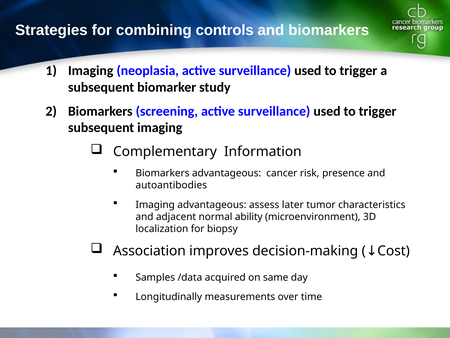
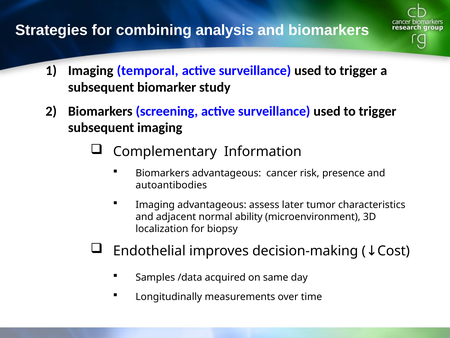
controls: controls -> analysis (225, 30)
neoplasia: neoplasia -> temporal (148, 71)
Association: Association -> Endothelial (149, 250)
